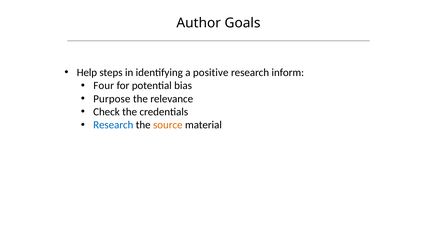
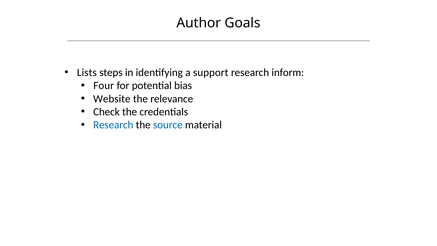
Help: Help -> Lists (87, 72)
positive: positive -> support (211, 72)
Purpose: Purpose -> Website (112, 99)
source colour: orange -> blue (168, 125)
